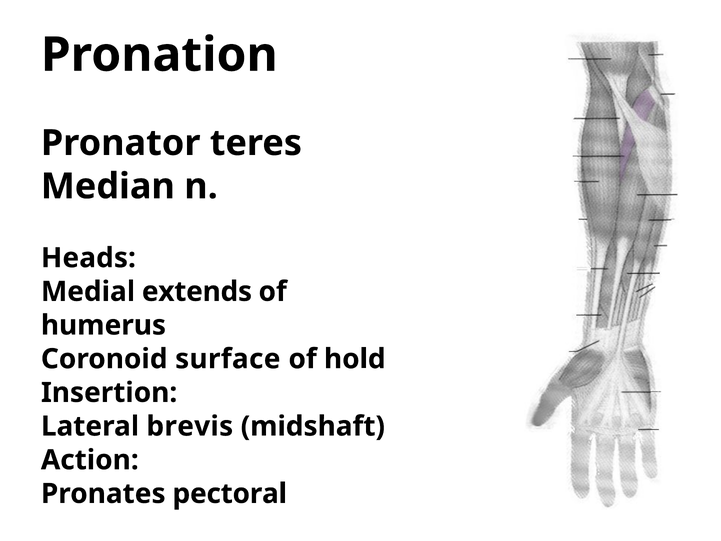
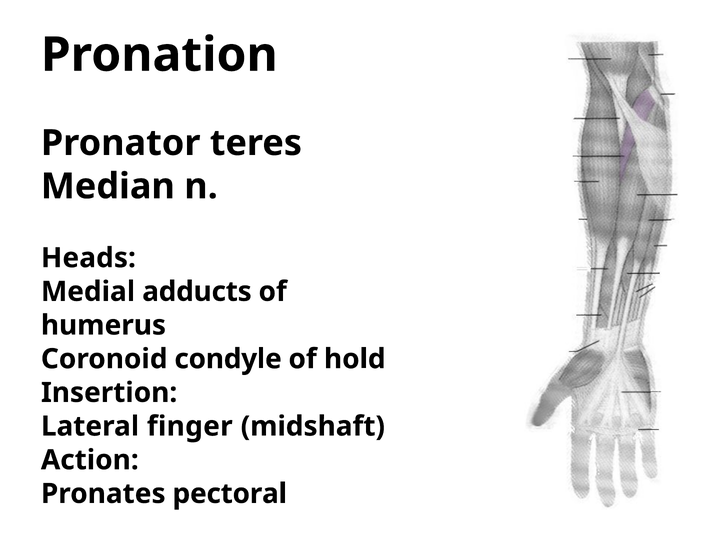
extends: extends -> adducts (197, 291)
surface: surface -> condyle (228, 359)
brevis: brevis -> finger (190, 426)
